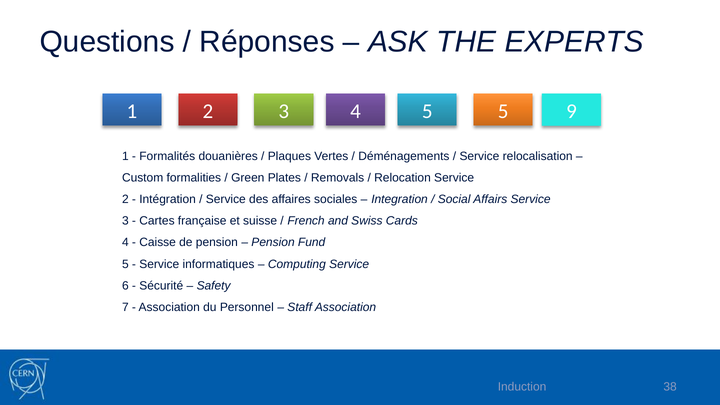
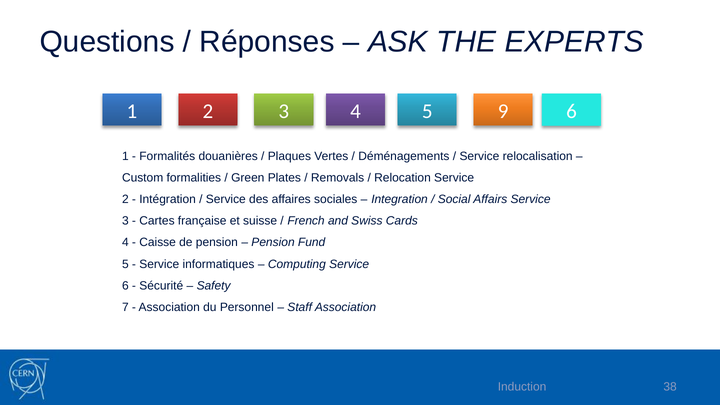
1 5: 5 -> 9 (503, 111)
2 9: 9 -> 6 (571, 111)
